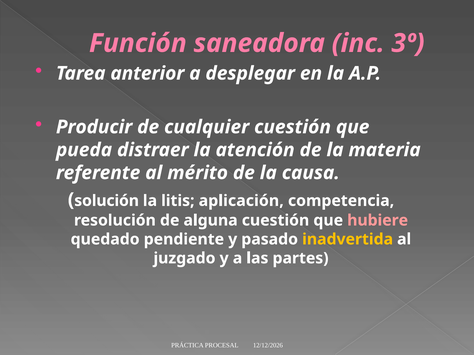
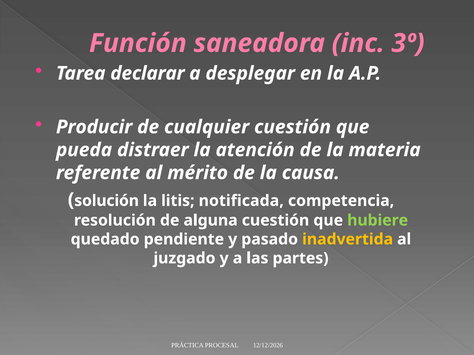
anterior: anterior -> declarar (147, 73)
aplicación: aplicación -> notificada (241, 201)
hubiere colour: pink -> light green (378, 221)
